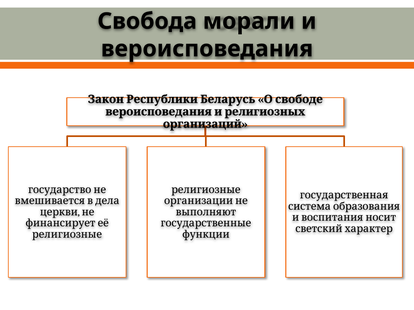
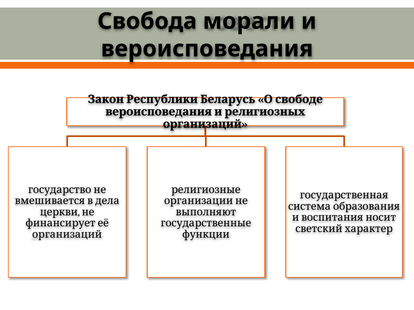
религиозные: религиозные -> организаций (67, 235)
